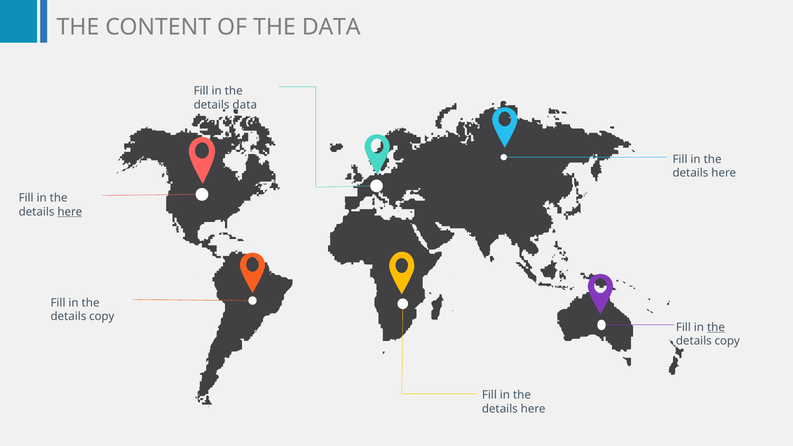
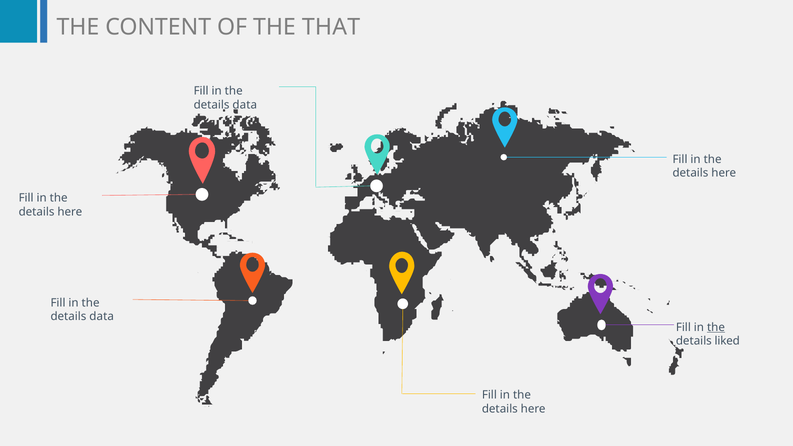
THE DATA: DATA -> THAT (331, 27)
here underline: present -> none (70, 212)
copy: copy -> data (102, 317)
copy: copy -> liked (727, 341)
